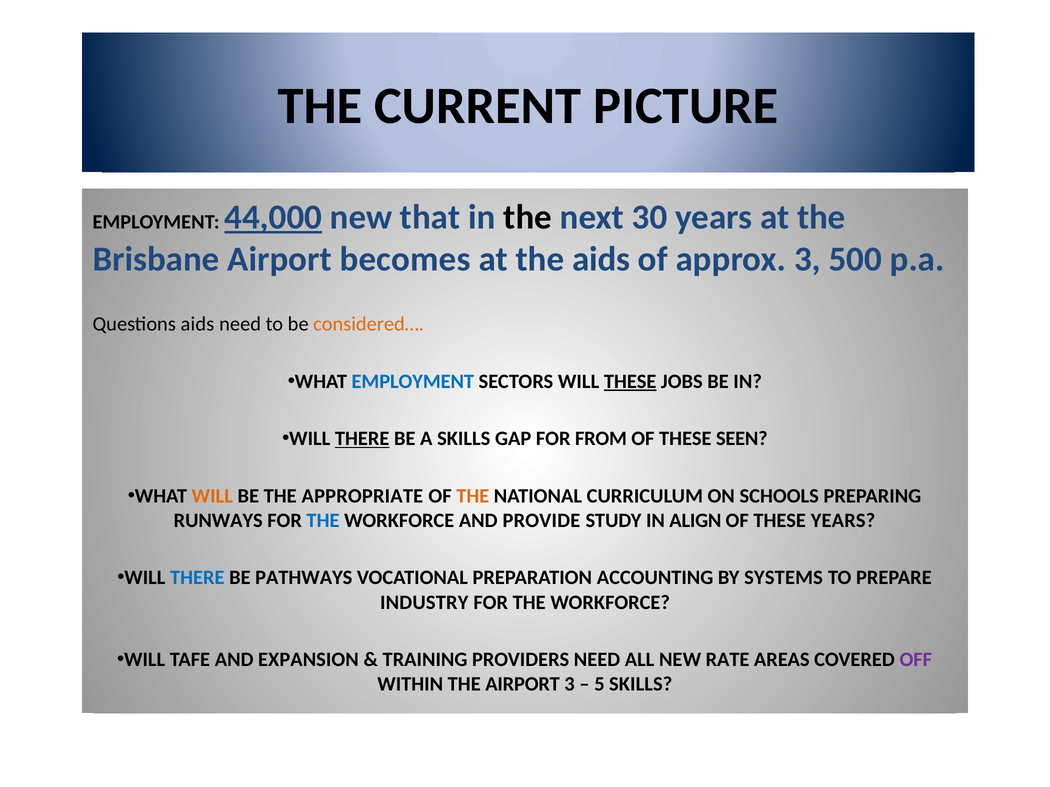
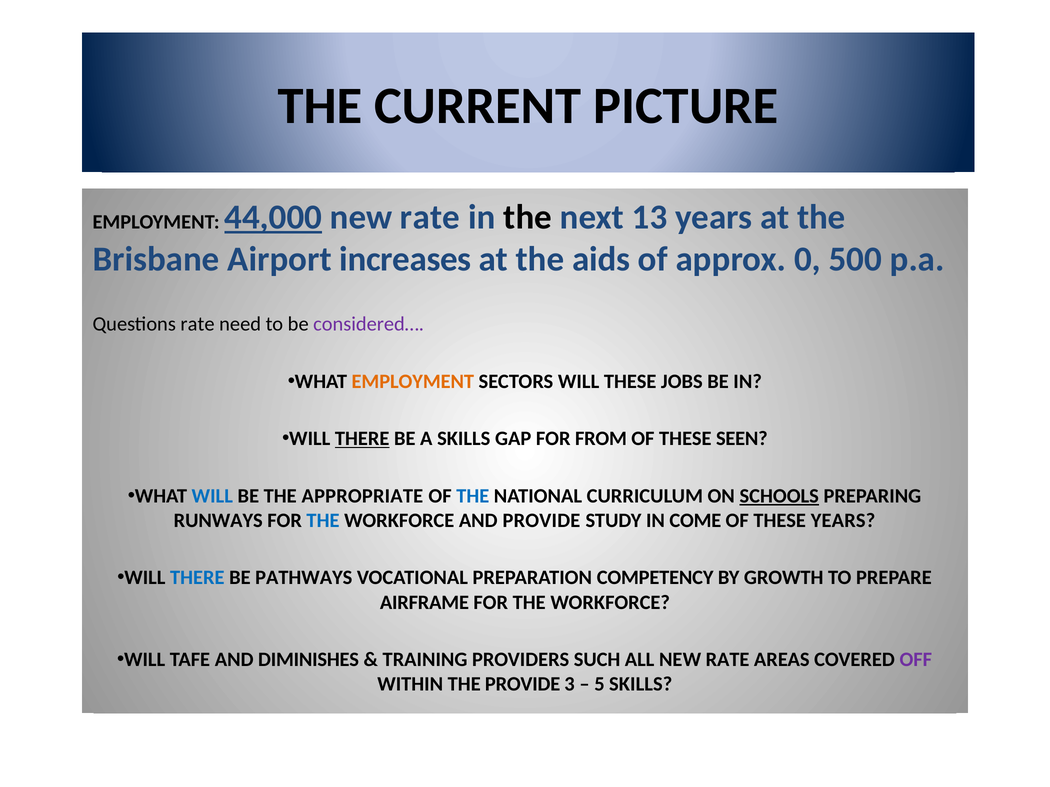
that: that -> rate (430, 217)
30: 30 -> 13 (650, 217)
becomes: becomes -> increases (405, 259)
approx 3: 3 -> 0 (807, 259)
Questions aids: aids -> rate (198, 324)
considered… colour: orange -> purple (369, 324)
EMPLOYMENT colour: blue -> orange (413, 382)
THESE underline: present -> none (630, 382)
WILL colour: orange -> blue (212, 496)
THE colour: orange -> blue (473, 496)
SCHOOLS underline: none -> present (779, 496)
ALIGN: ALIGN -> COME (695, 521)
ACCOUNTING: ACCOUNTING -> COMPETENCY (655, 578)
SYSTEMS: SYSTEMS -> GROWTH (784, 578)
INDUSTRY: INDUSTRY -> AIRFRAME (424, 603)
EXPANSION: EXPANSION -> DIMINISHES (309, 660)
PROVIDERS NEED: NEED -> SUCH (597, 660)
THE AIRPORT: AIRPORT -> PROVIDE (523, 685)
